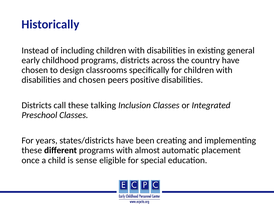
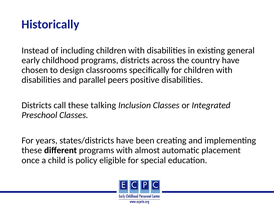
and chosen: chosen -> parallel (92, 80)
sense: sense -> policy (86, 161)
